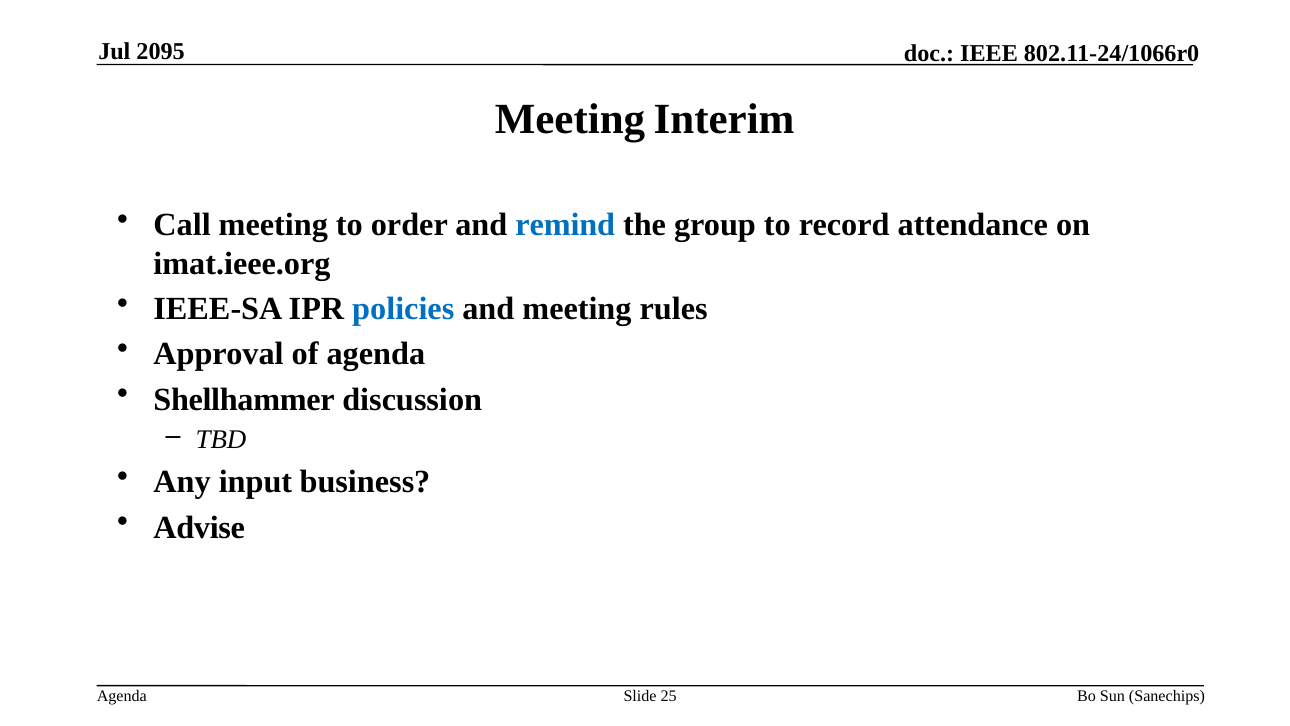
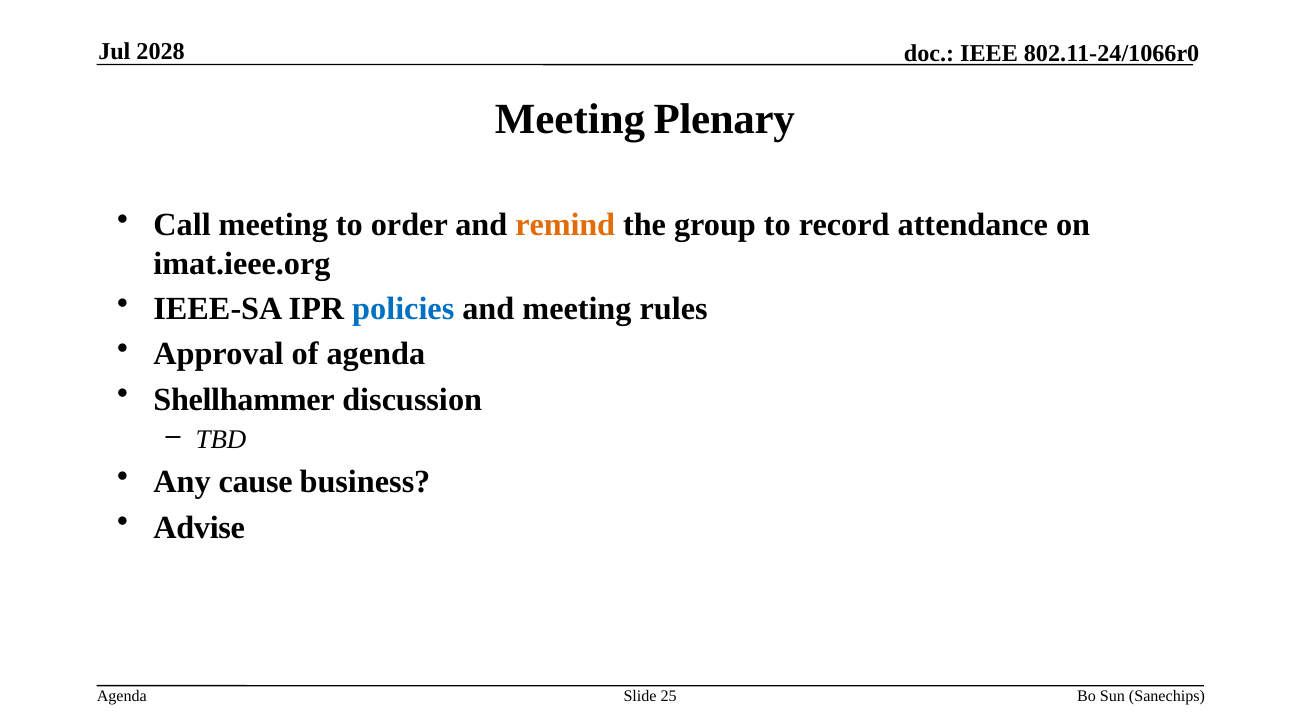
2095: 2095 -> 2028 (161, 51)
Interim: Interim -> Plenary (724, 120)
remind colour: blue -> orange (565, 225)
input: input -> cause (256, 482)
